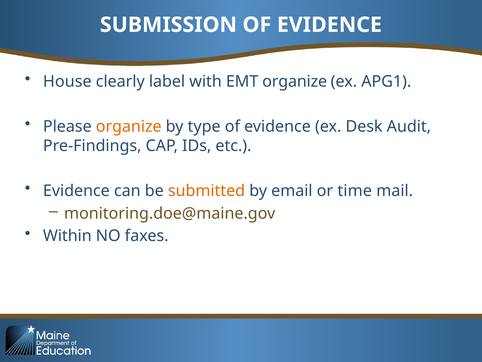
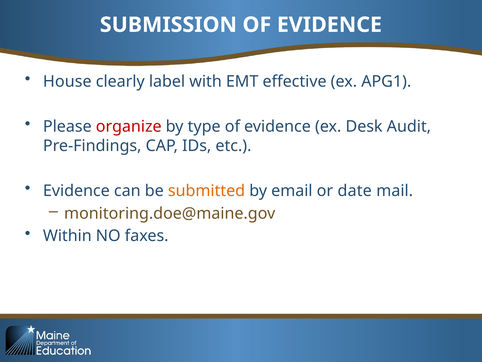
EMT organize: organize -> effective (295, 81)
organize colour: orange -> red (129, 126)
time: time -> date (355, 191)
